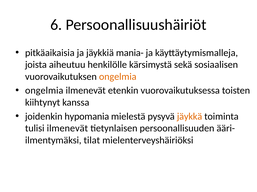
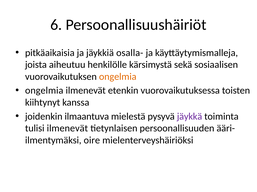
mania-: mania- -> osalla- (130, 53)
hypomania: hypomania -> ilmaantuva (87, 117)
jäykkä colour: orange -> purple (190, 117)
tilat: tilat -> oire (92, 141)
